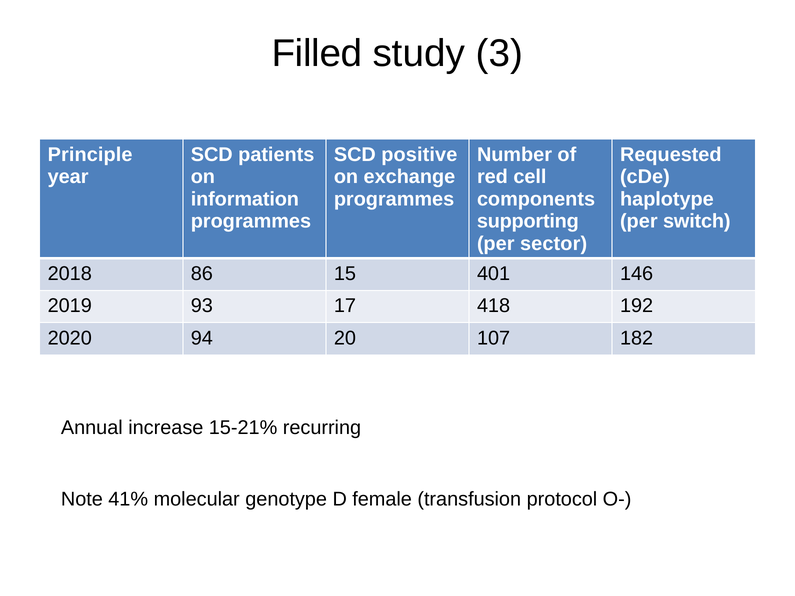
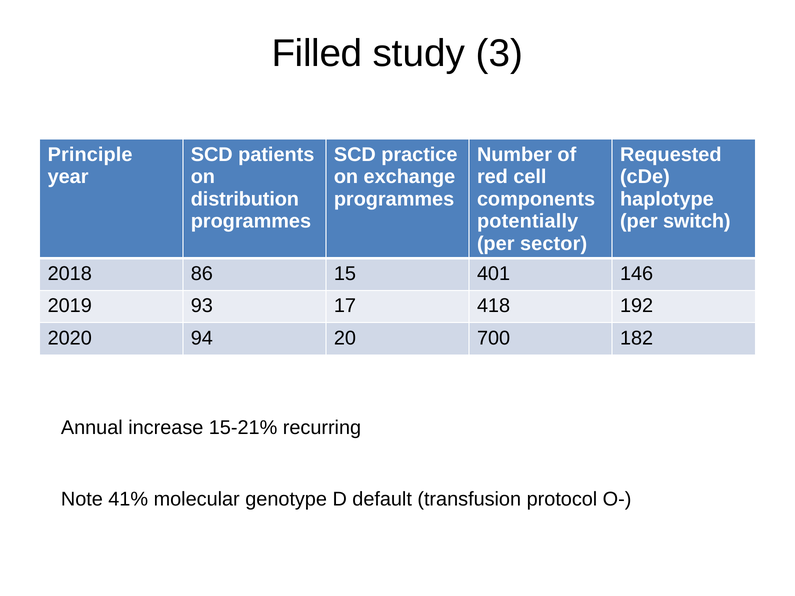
positive: positive -> practice (419, 155)
information: information -> distribution (245, 199)
supporting: supporting -> potentially (528, 221)
107: 107 -> 700 (494, 338)
female: female -> default (382, 500)
